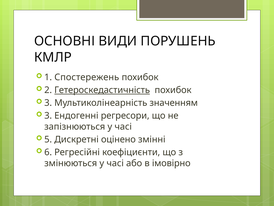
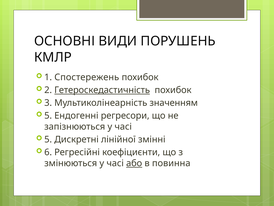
3: 3 -> 5 (48, 115)
оцінено: оцінено -> лінійної (118, 139)
або underline: none -> present (134, 163)
імовірно: імовірно -> повинна (171, 163)
